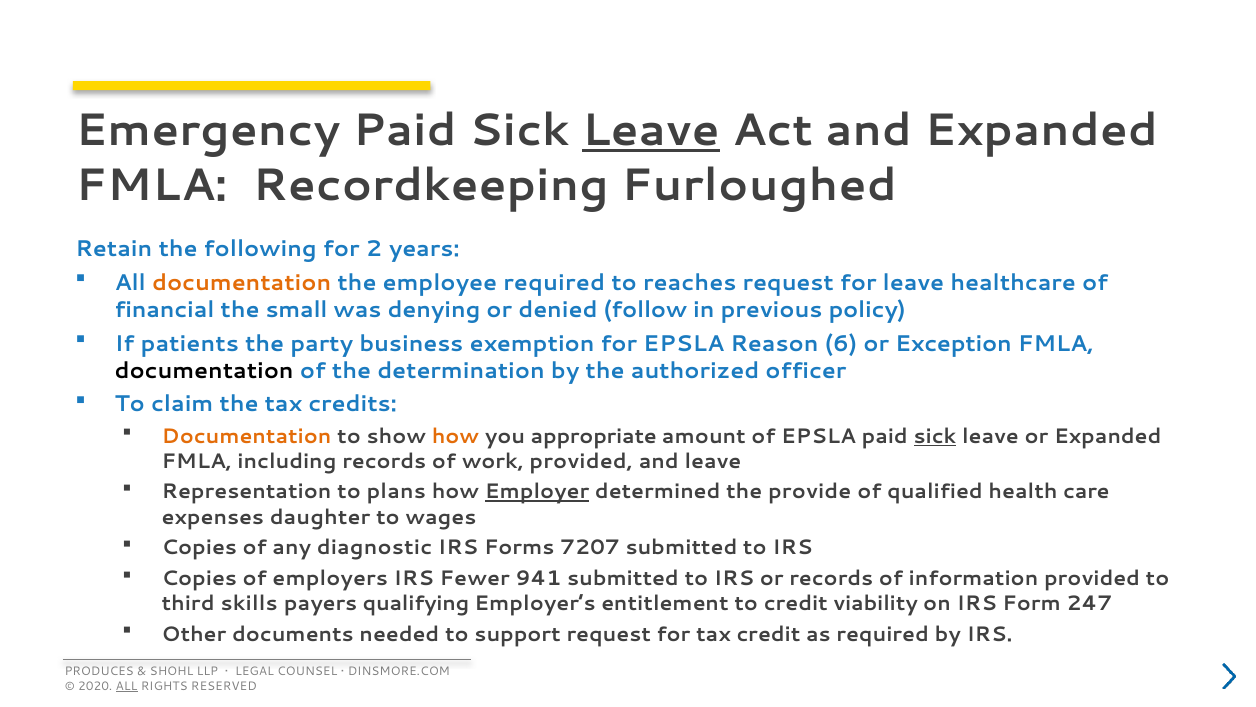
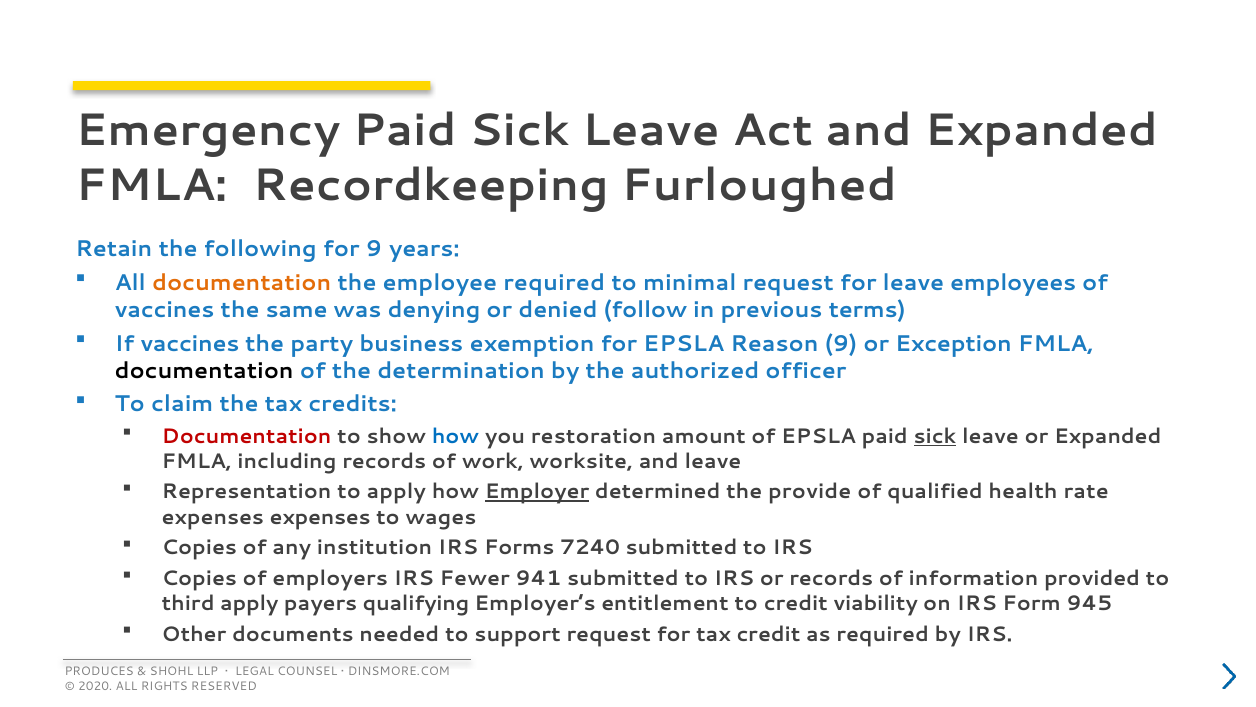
Leave underline: present -> none (651, 131)
for 2: 2 -> 9 (374, 249)
reaches: reaches -> minimal (690, 283)
healthcare: healthcare -> employees (1013, 283)
financial: financial -> vaccines (165, 310)
small: small -> same (297, 310)
policy: policy -> terms (867, 310)
If patients: patients -> vaccines (190, 343)
Reason 6: 6 -> 9 (841, 343)
Documentation colour: orange -> red (247, 436)
how colour: orange -> blue (455, 436)
appropriate: appropriate -> restoration (594, 436)
work provided: provided -> worksite (581, 461)
to plans: plans -> apply (396, 492)
care: care -> rate (1086, 492)
expenses daughter: daughter -> expenses (320, 517)
diagnostic: diagnostic -> institution (375, 548)
7207: 7207 -> 7240 (590, 548)
third skills: skills -> apply (249, 603)
247: 247 -> 945 (1089, 603)
ALL underline: present -> none (127, 686)
